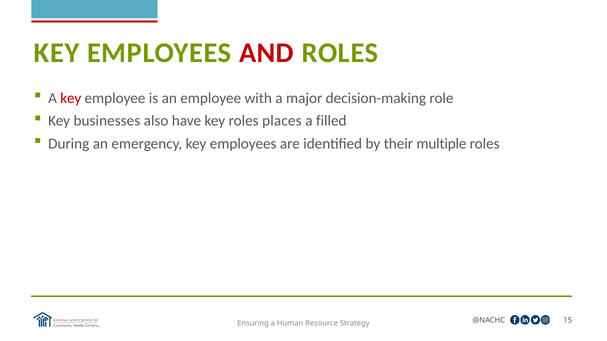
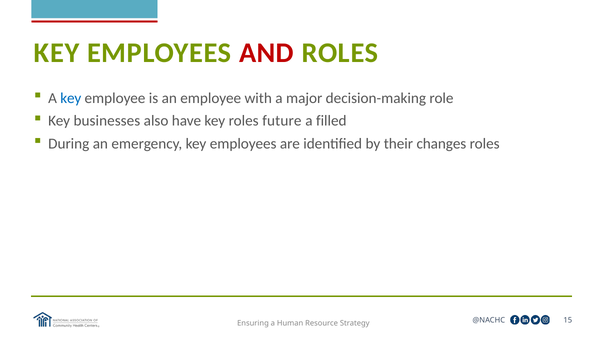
key colour: red -> blue (71, 98)
places: places -> future (282, 121)
multiple: multiple -> changes (441, 144)
